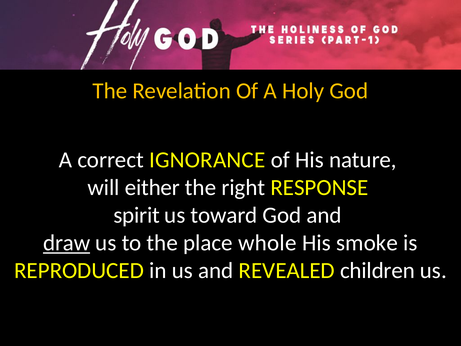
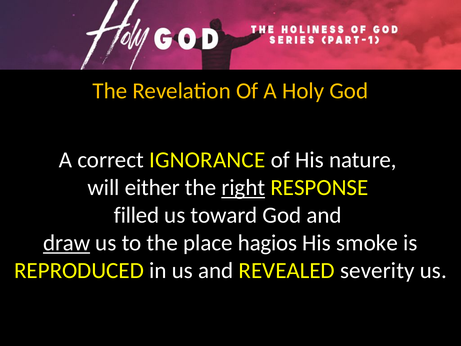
right underline: none -> present (243, 188)
spirit: spirit -> filled (137, 215)
whole: whole -> hagios (268, 243)
children: children -> severity (377, 270)
